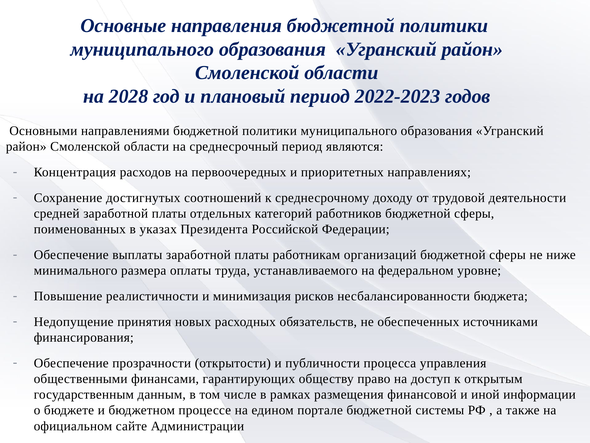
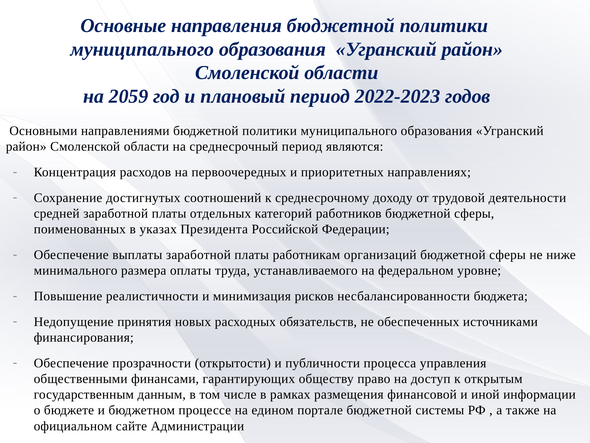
2028: 2028 -> 2059 (129, 96)
